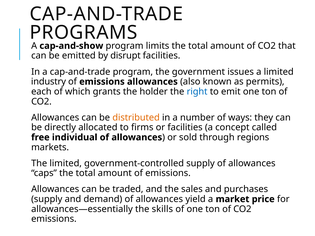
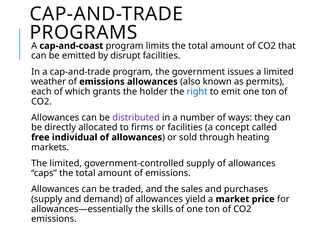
cap-and-show: cap-and-show -> cap-and-coast (71, 46)
industry: industry -> weather (49, 82)
distributed colour: orange -> purple (136, 118)
regions: regions -> heating (253, 137)
